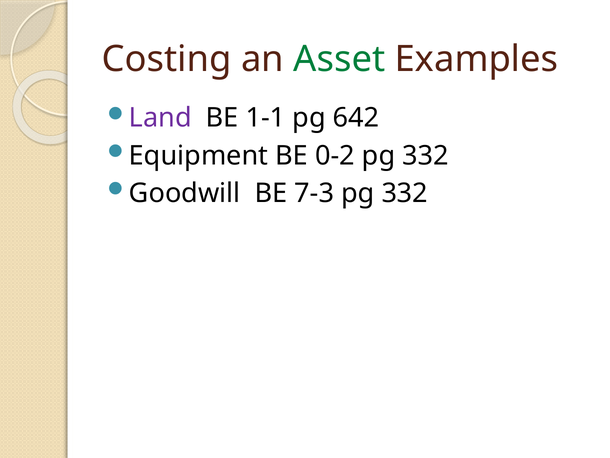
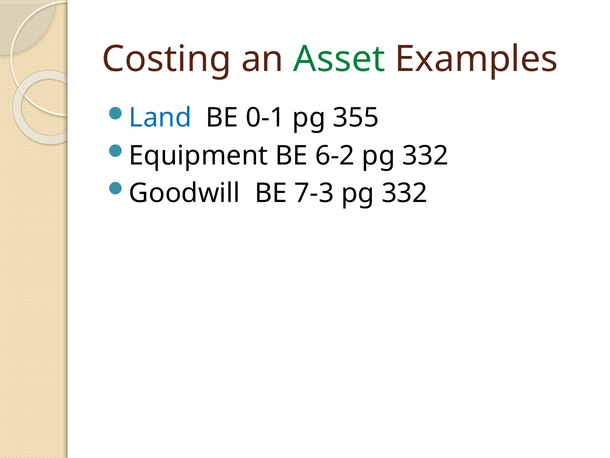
Land colour: purple -> blue (160, 118)
1-1: 1-1 -> 0-1 (265, 118)
642: 642 -> 355 (356, 118)
0-2: 0-2 -> 6-2 (335, 155)
